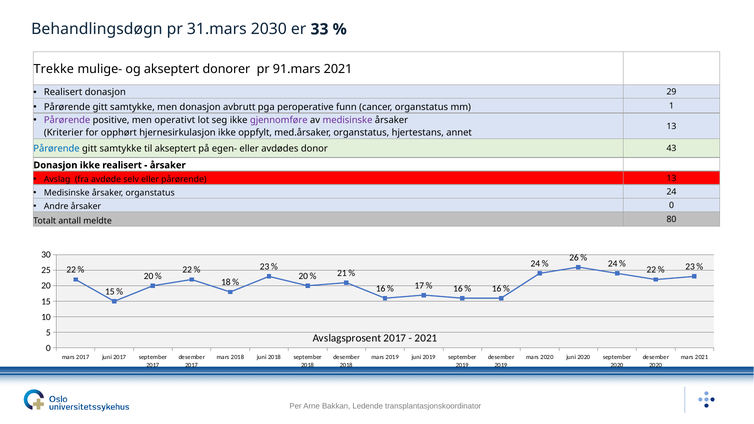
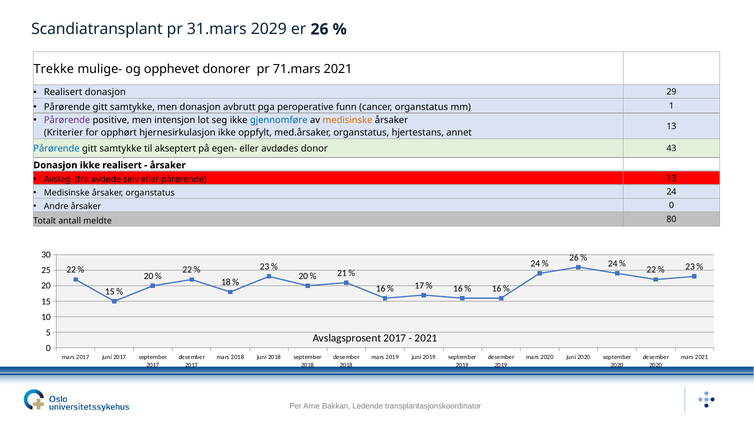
Behandlingsdøgn: Behandlingsdøgn -> Scandiatransplant (97, 29)
2030: 2030 -> 2029 (269, 29)
er 33: 33 -> 26 (320, 29)
og akseptert: akseptert -> opphevet (172, 69)
91.mars: 91.mars -> 71.mars (297, 69)
operativt: operativt -> intensjon (175, 120)
gjennomføre colour: purple -> blue (279, 120)
medisinske colour: purple -> orange (347, 120)
